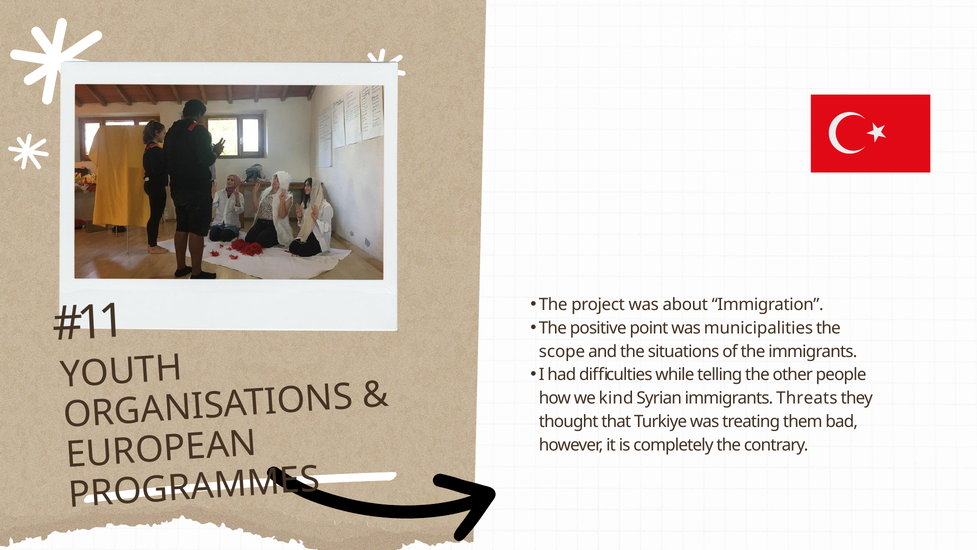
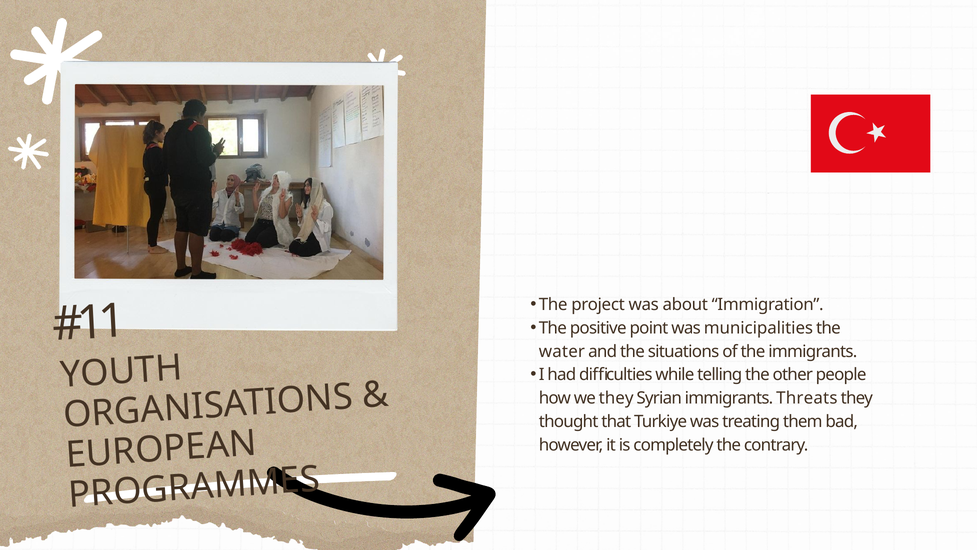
scope: scope -> water (562, 351)
we kind: kind -> they (616, 398)
